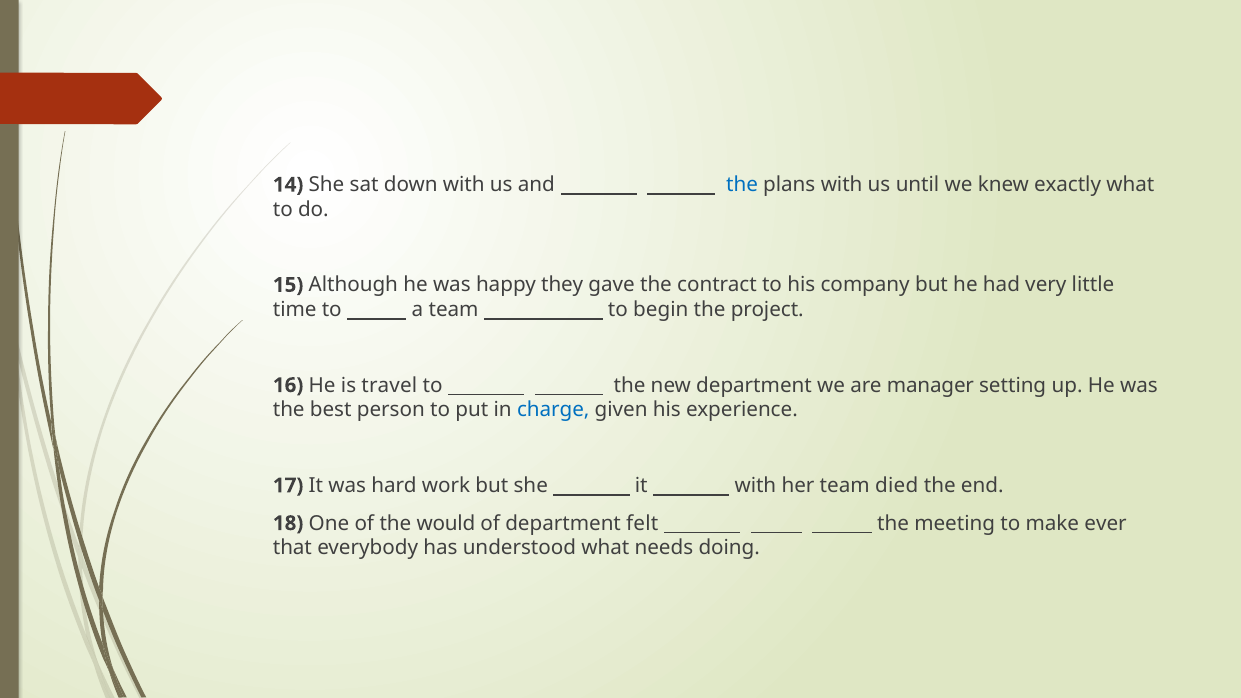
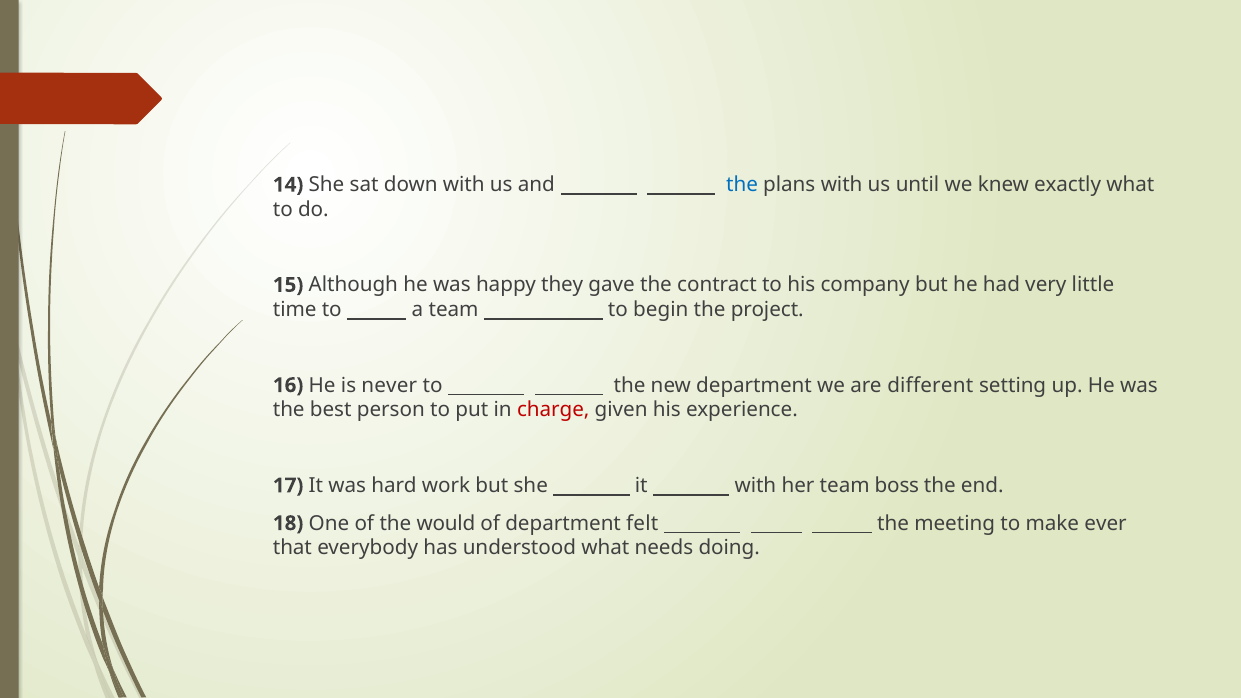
travel: travel -> never (389, 385)
manager: manager -> different (930, 385)
charge colour: blue -> red (553, 410)
died: died -> boss (897, 486)
